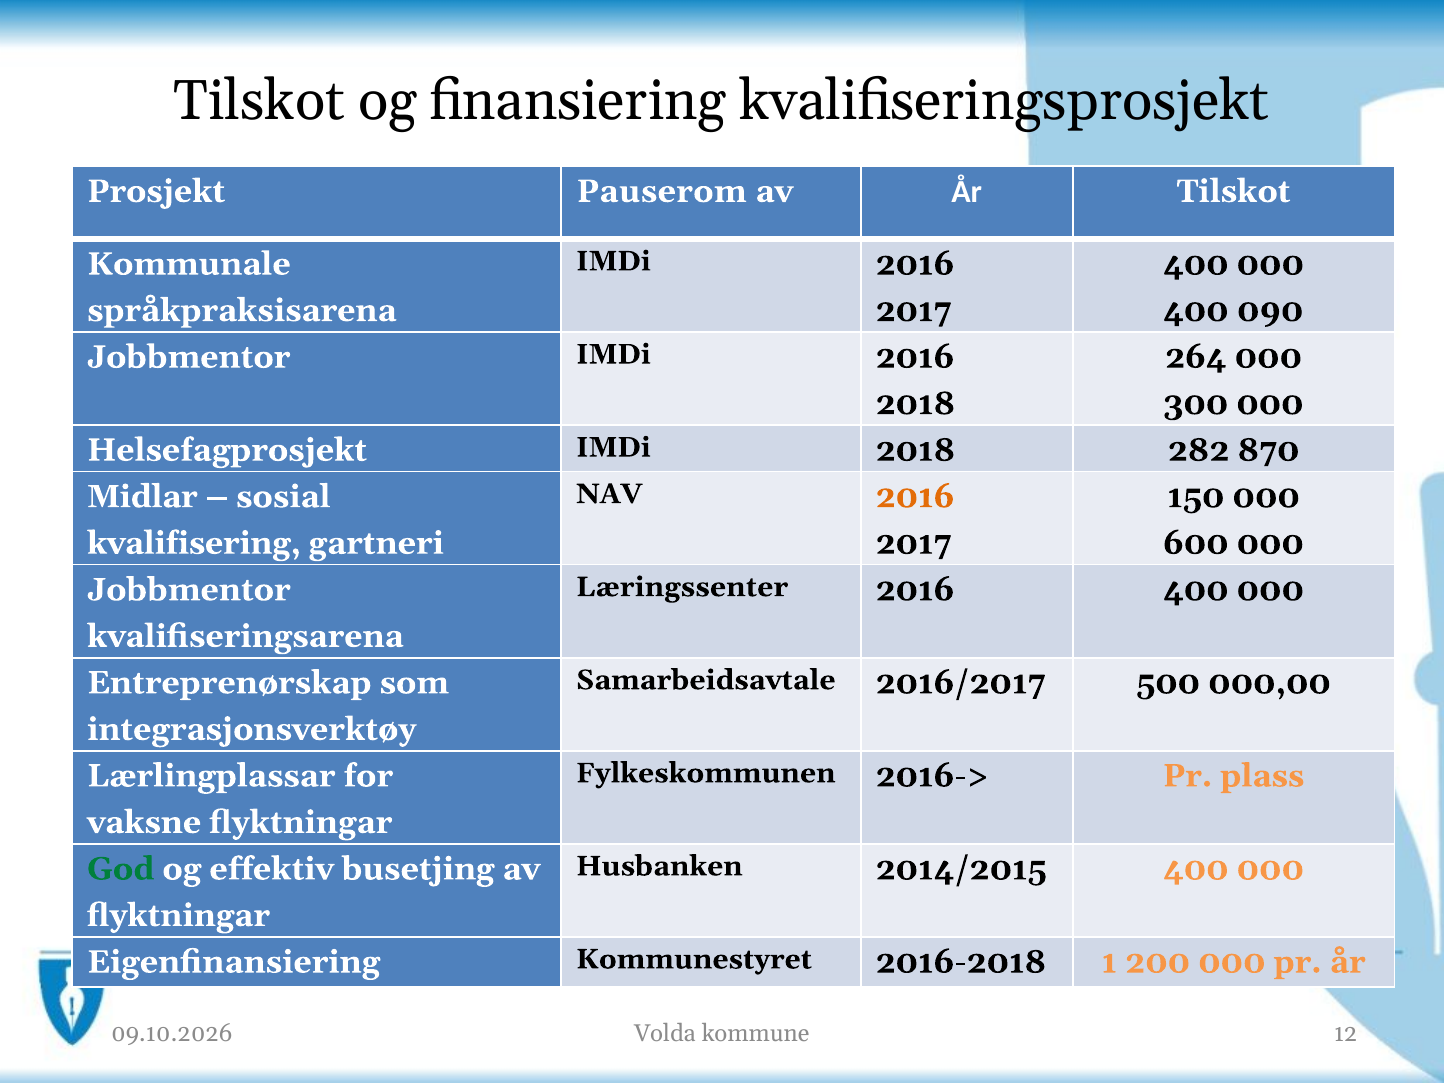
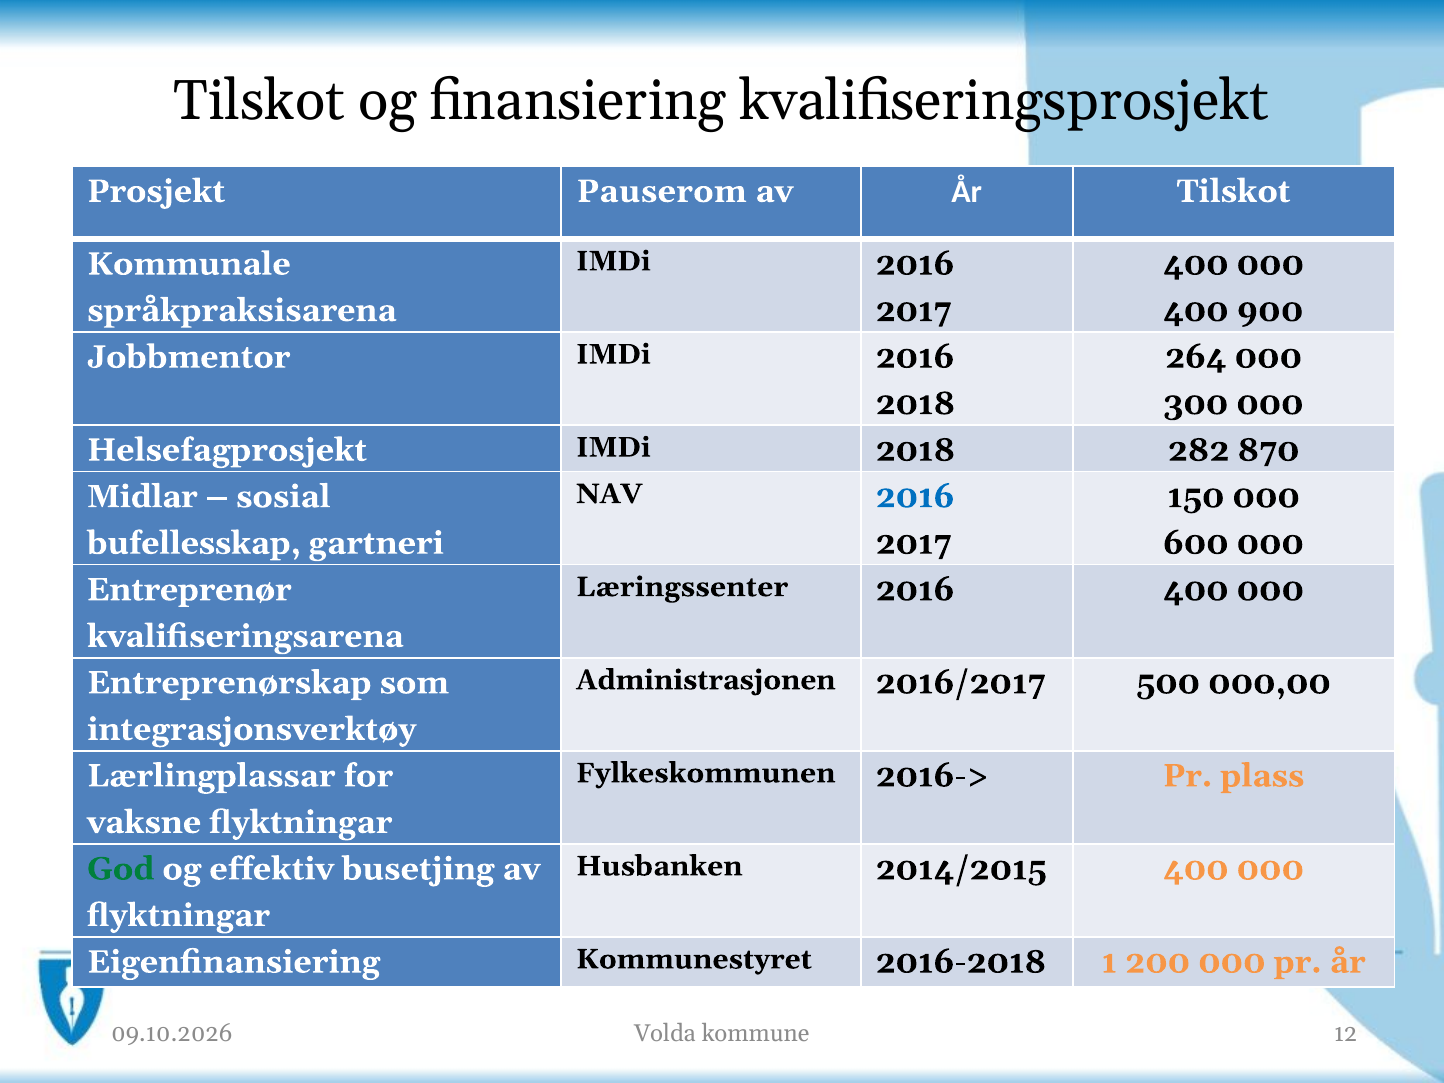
090: 090 -> 900 (1270, 310)
2016 colour: orange -> blue (915, 497)
kvalifisering: kvalifisering -> bufellesskap (194, 543)
Jobbmentor: Jobbmentor -> Entreprenør (189, 590)
Samarbeidsavtale: Samarbeidsavtale -> Administrasjonen (706, 680)
